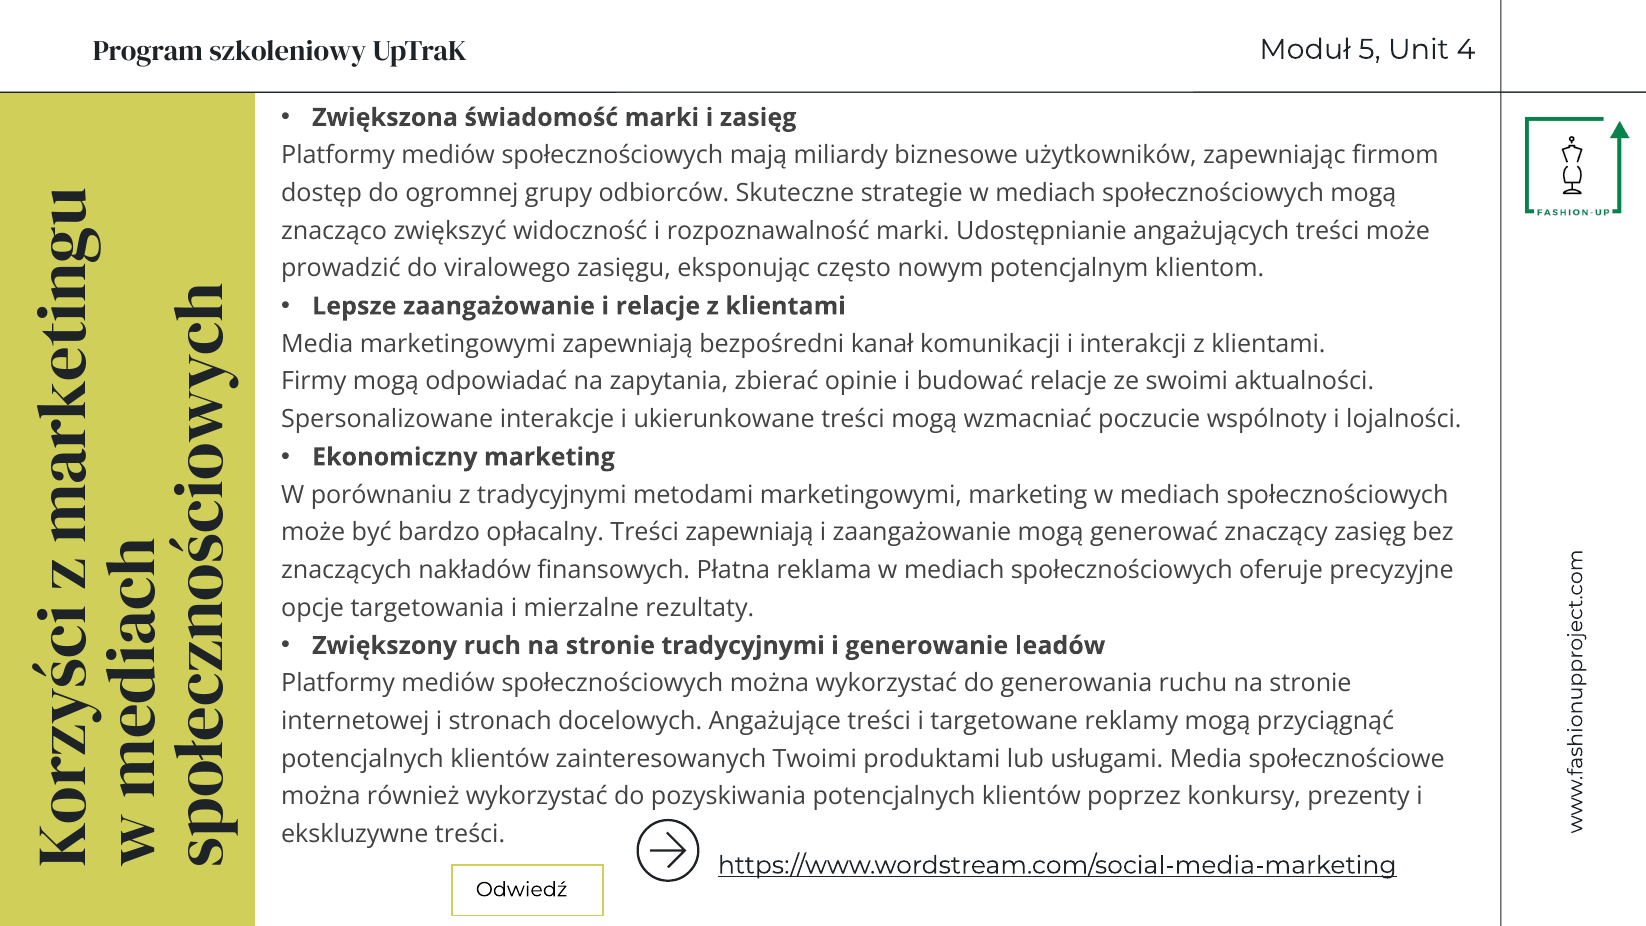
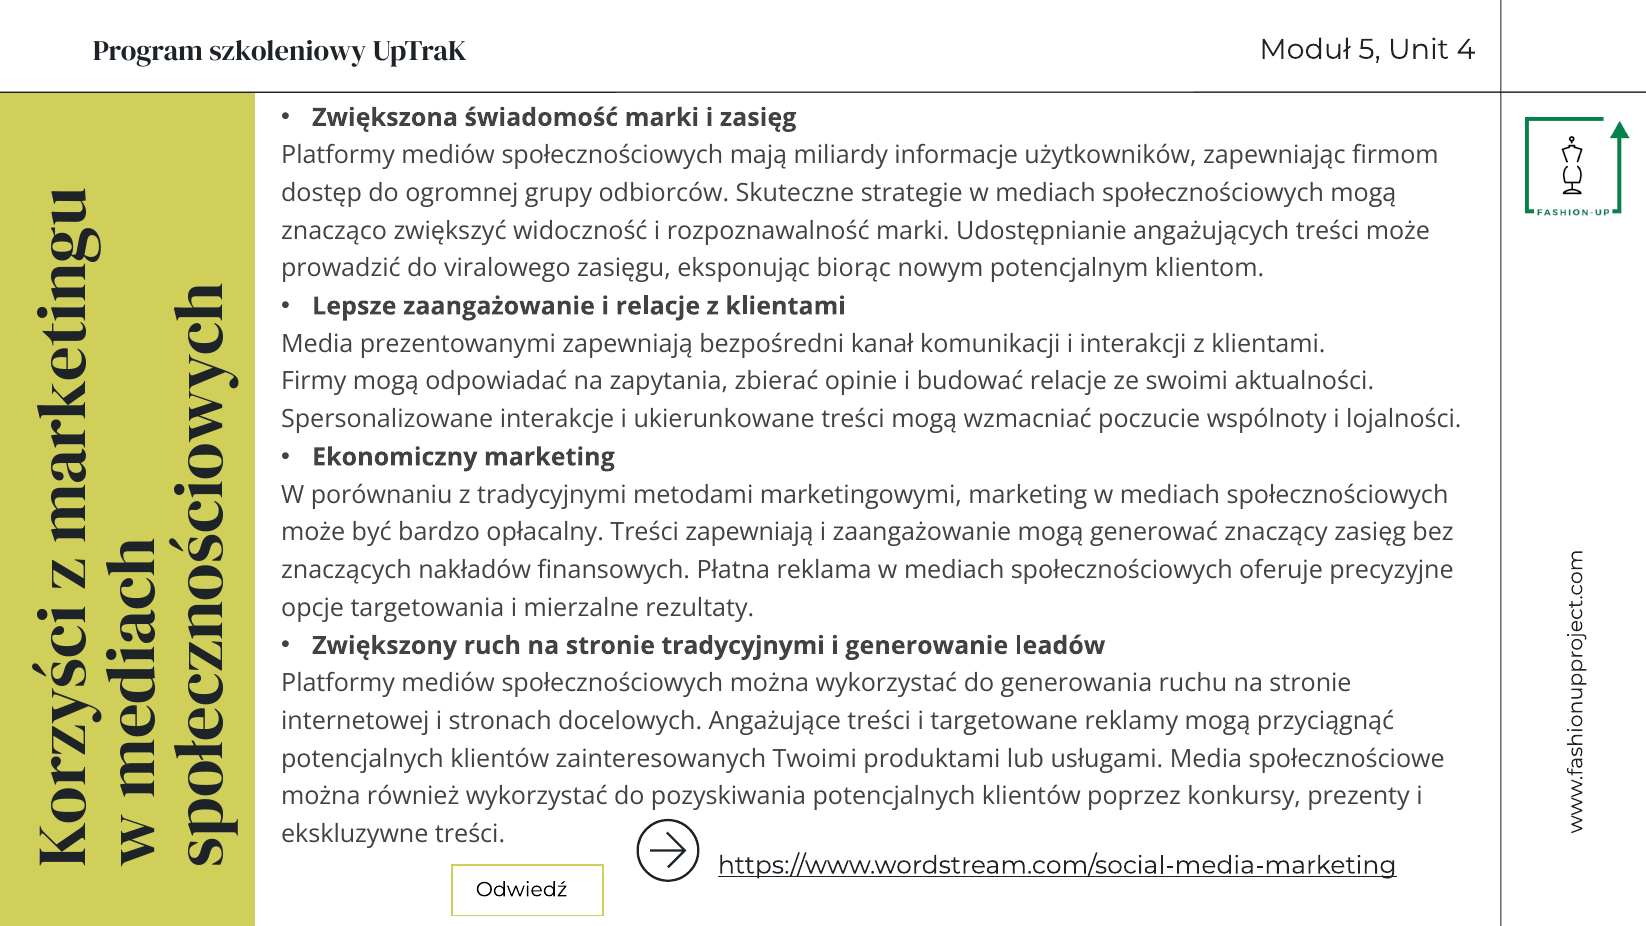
biznesowe: biznesowe -> informacje (956, 155)
często: często -> biorąc (854, 268)
Media marketingowymi: marketingowymi -> prezentowanymi (458, 344)
